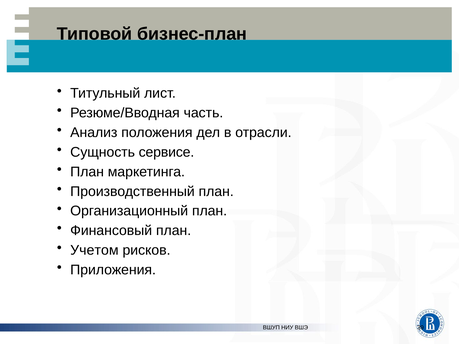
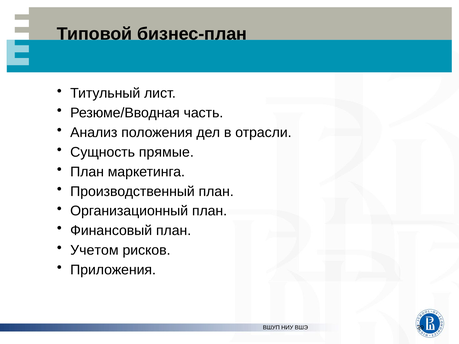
сервисе: сервисе -> прямые (166, 152)
